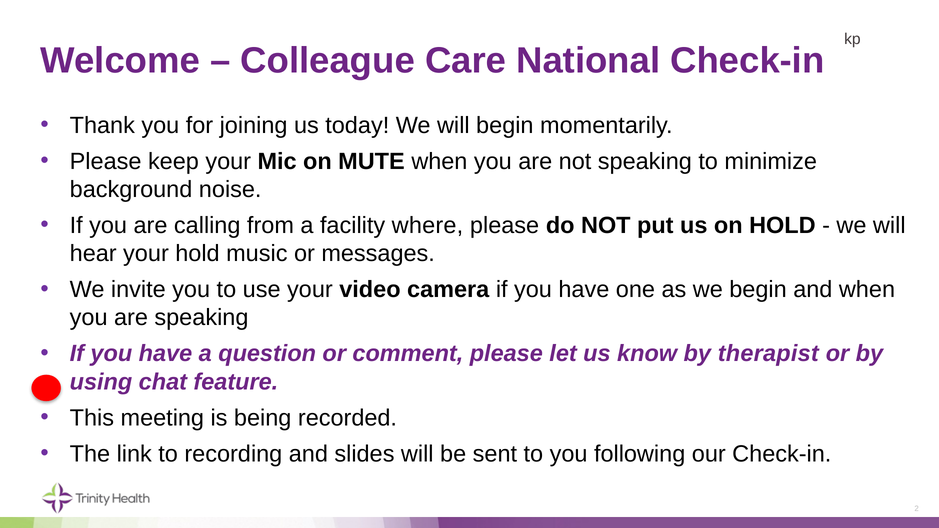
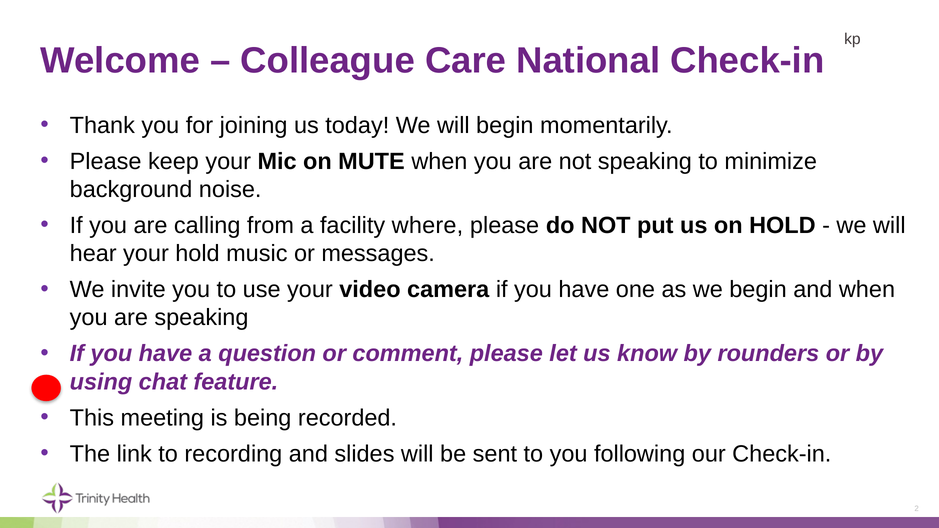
therapist: therapist -> rounders (768, 354)
